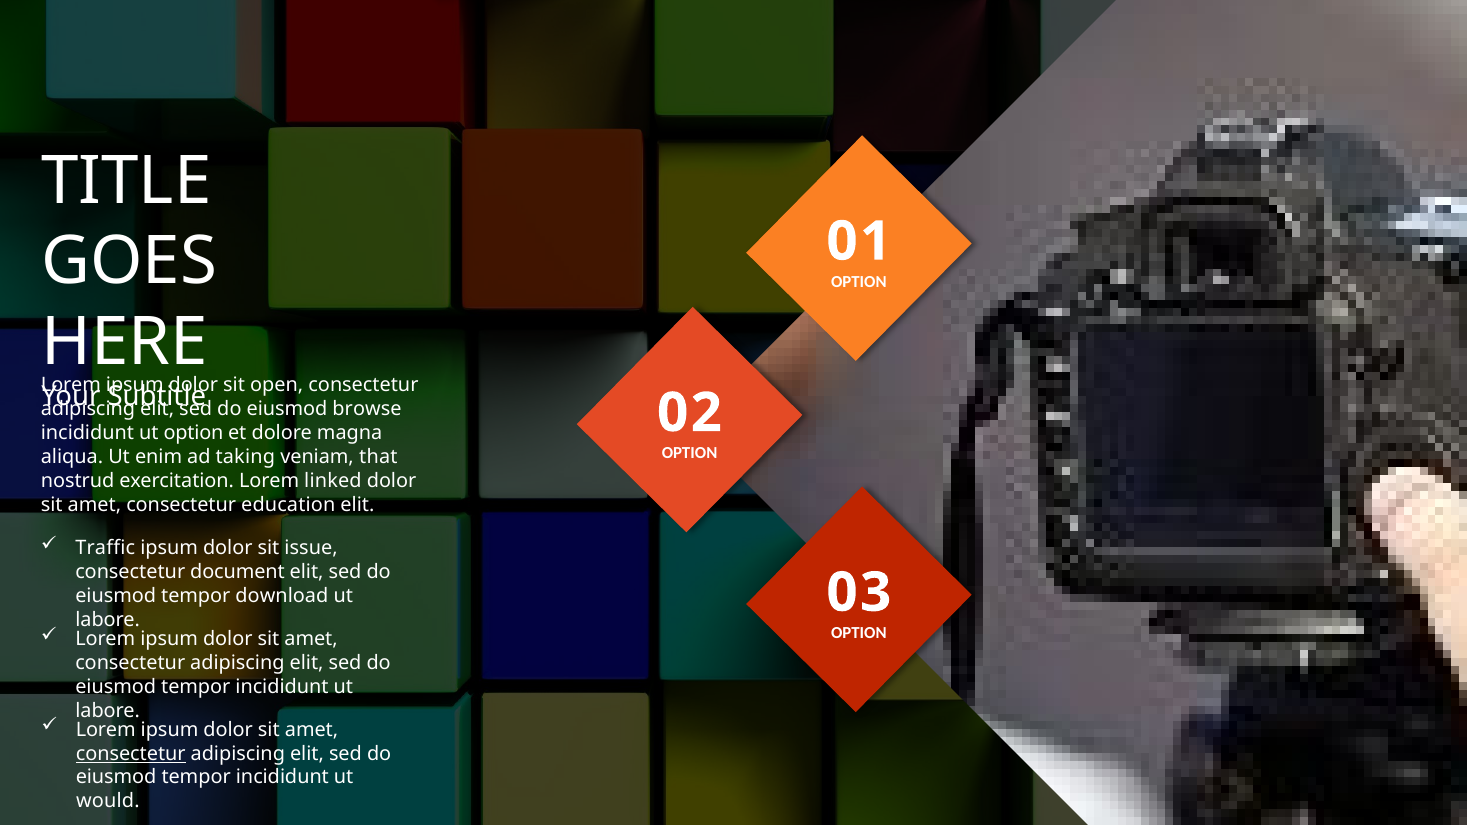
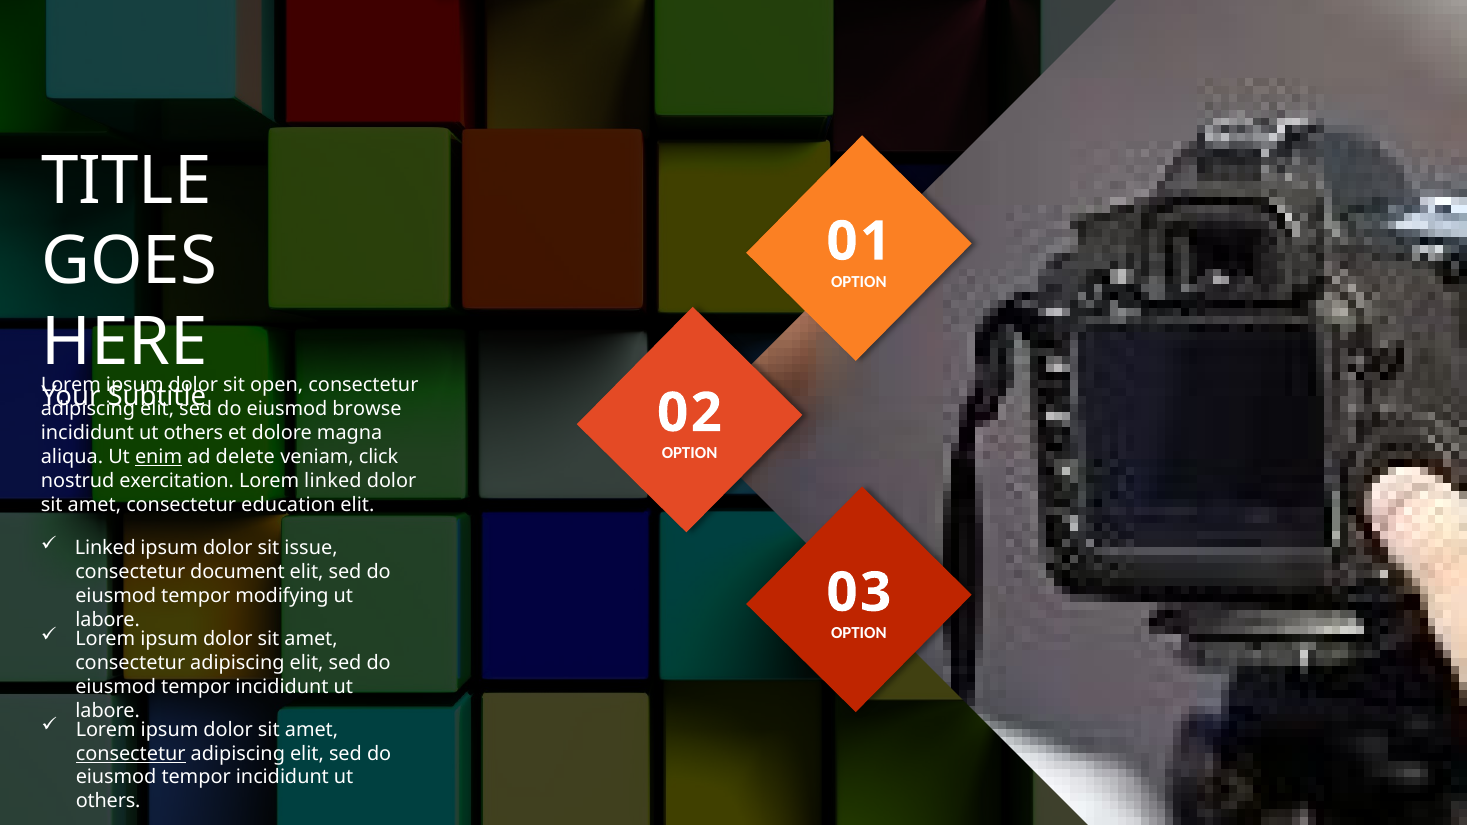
option: option -> others (193, 433)
enim underline: none -> present (159, 457)
taking: taking -> delete (245, 457)
that: that -> click (379, 457)
Traffic: Traffic -> Linked (105, 548)
download: download -> modifying (282, 596)
would: would -> others (108, 801)
